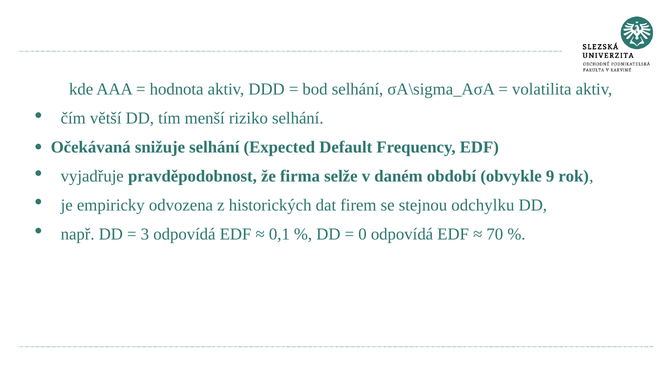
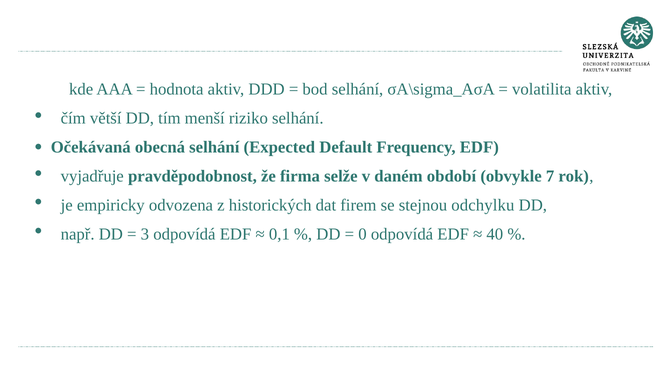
snižuje: snižuje -> obecná (160, 147)
9: 9 -> 7 (550, 176)
70: 70 -> 40 (495, 234)
